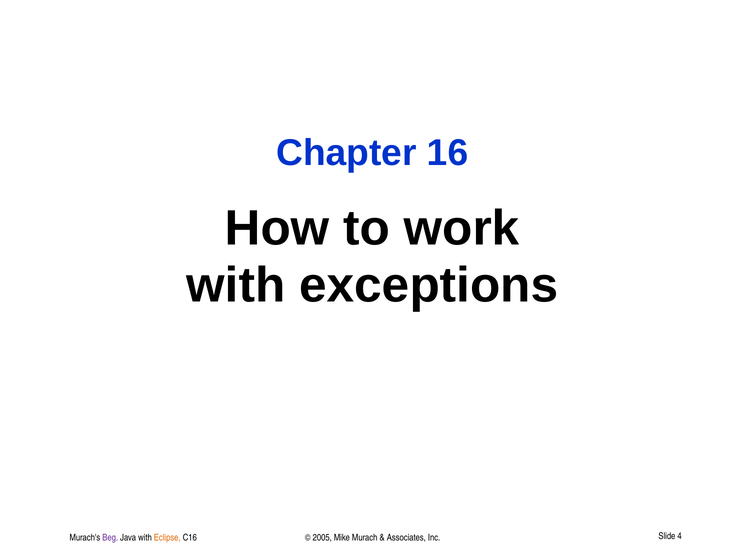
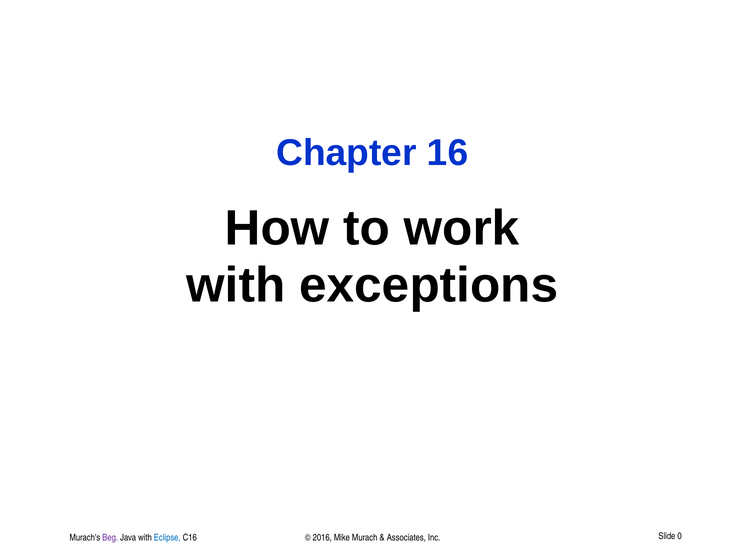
Eclipse colour: orange -> blue (167, 538)
2005: 2005 -> 2016 (322, 538)
4: 4 -> 0 (680, 536)
